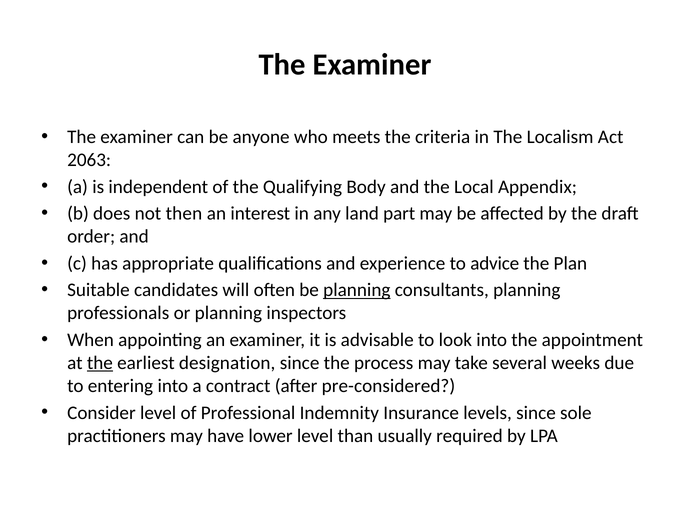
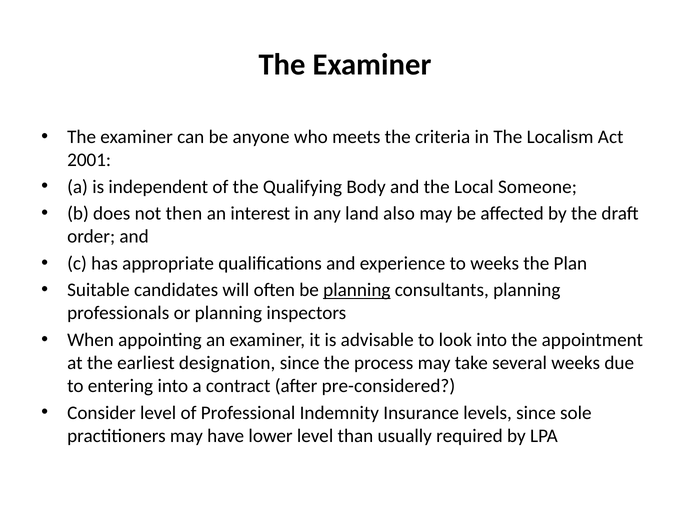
2063: 2063 -> 2001 (89, 160)
Appendix: Appendix -> Someone (537, 187)
part: part -> also (399, 213)
to advice: advice -> weeks (495, 263)
the underline: present -> none (100, 363)
